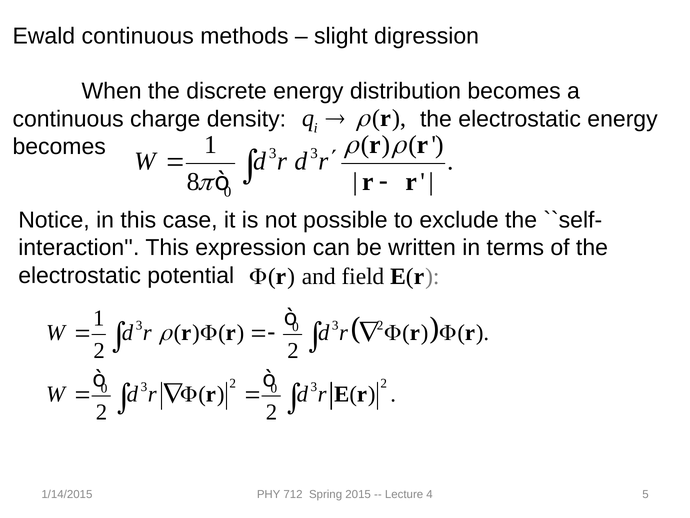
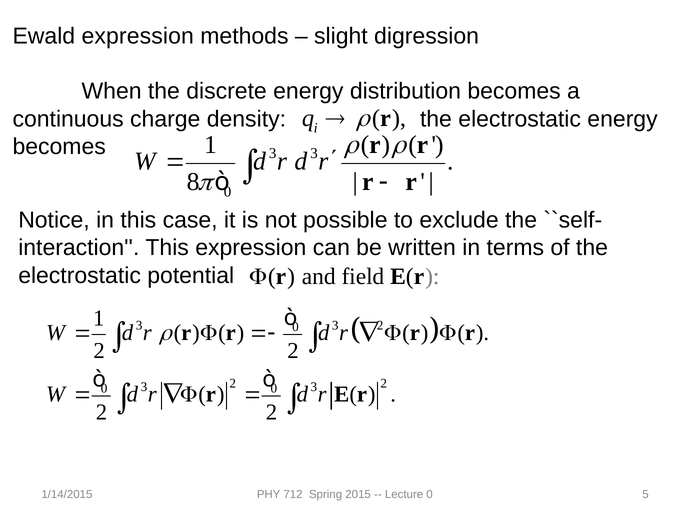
Ewald continuous: continuous -> expression (138, 36)
Lecture 4: 4 -> 0 (430, 494)
